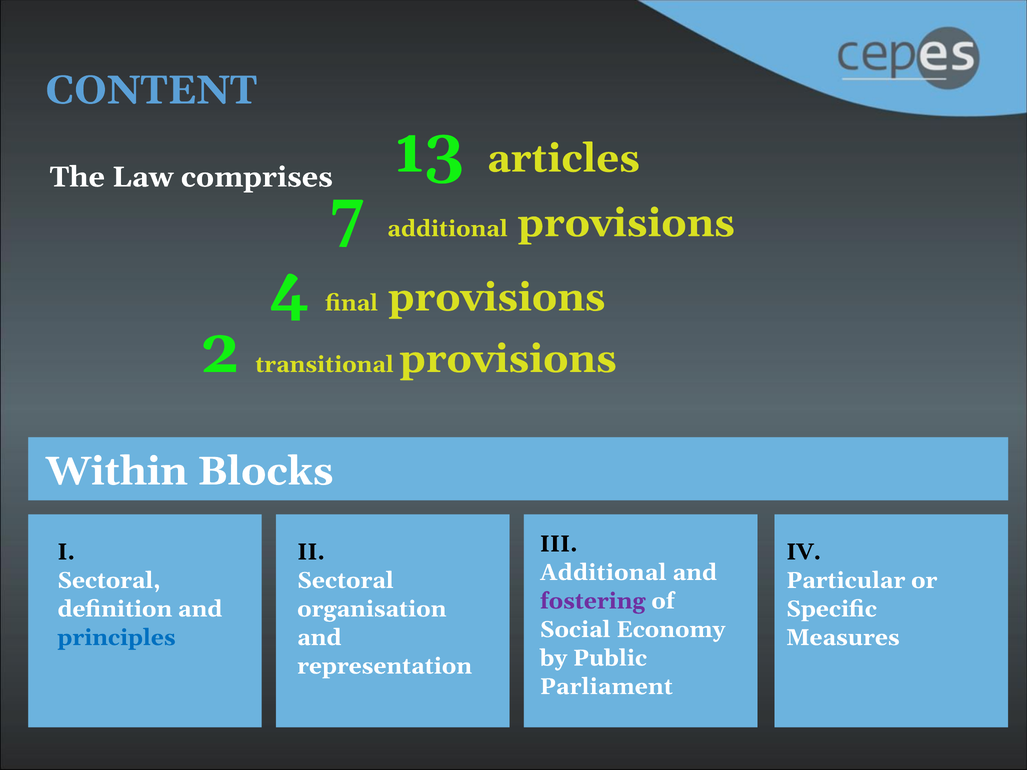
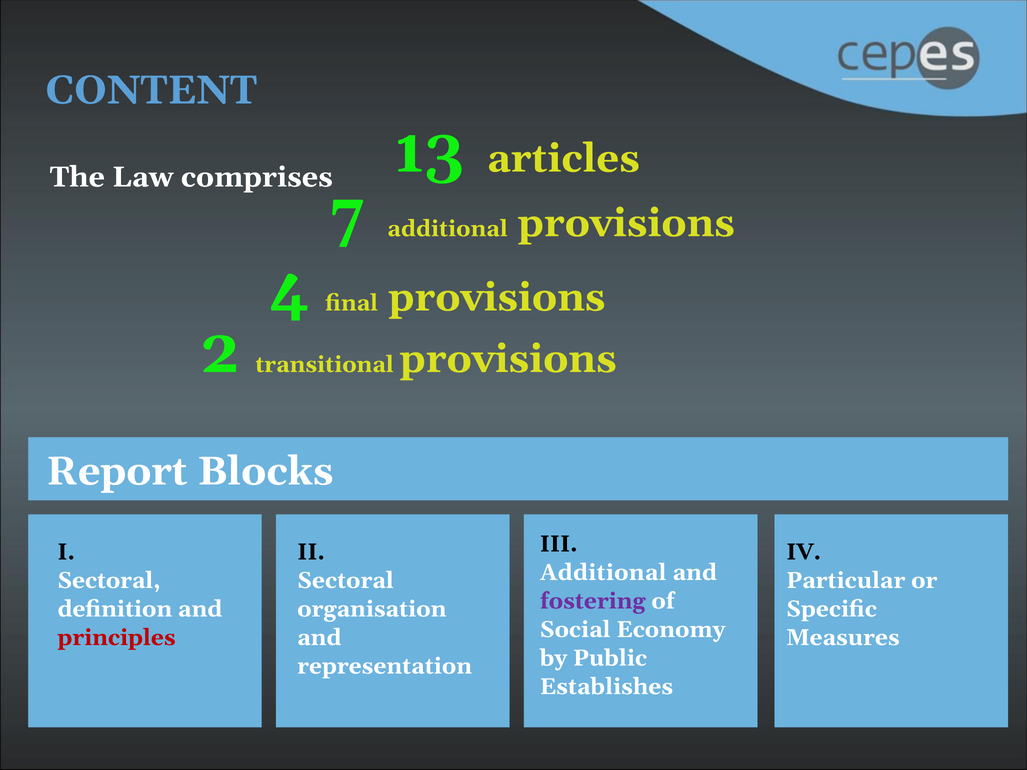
Within: Within -> Report (117, 471)
principles colour: blue -> red (116, 638)
Parliament: Parliament -> Establishes (606, 687)
